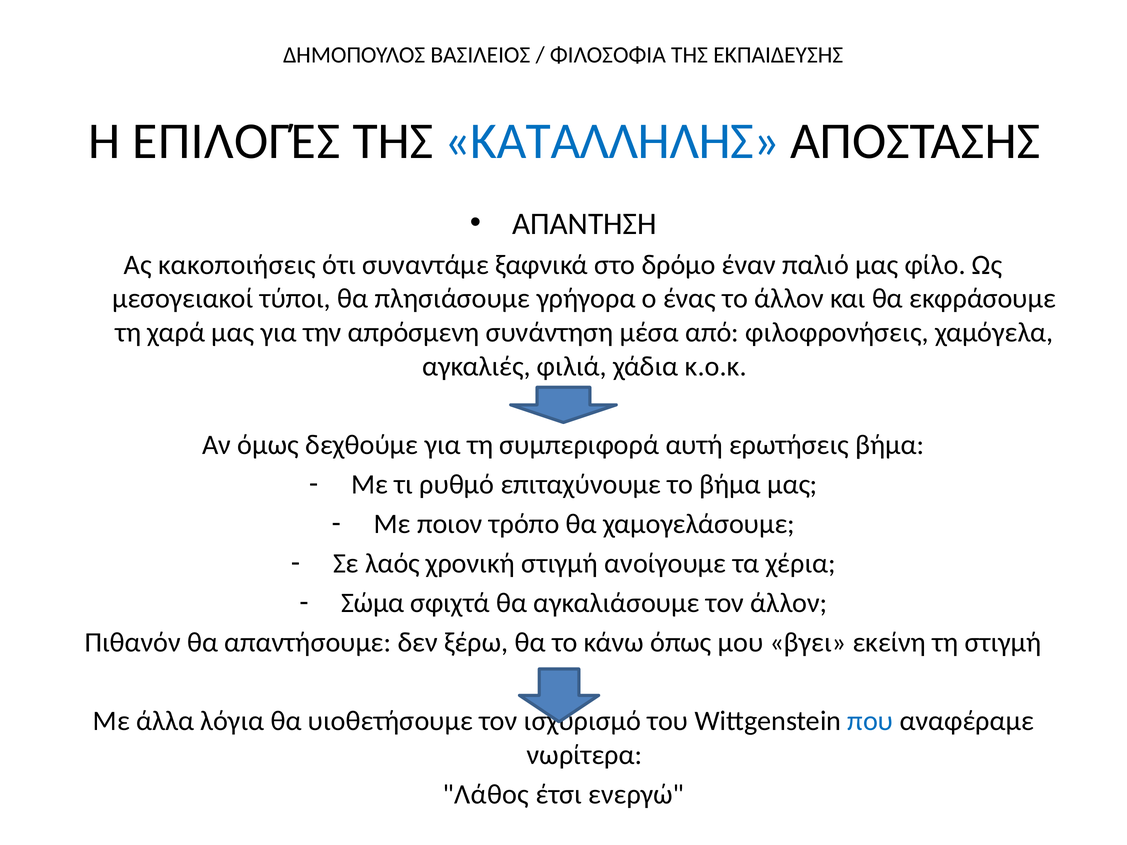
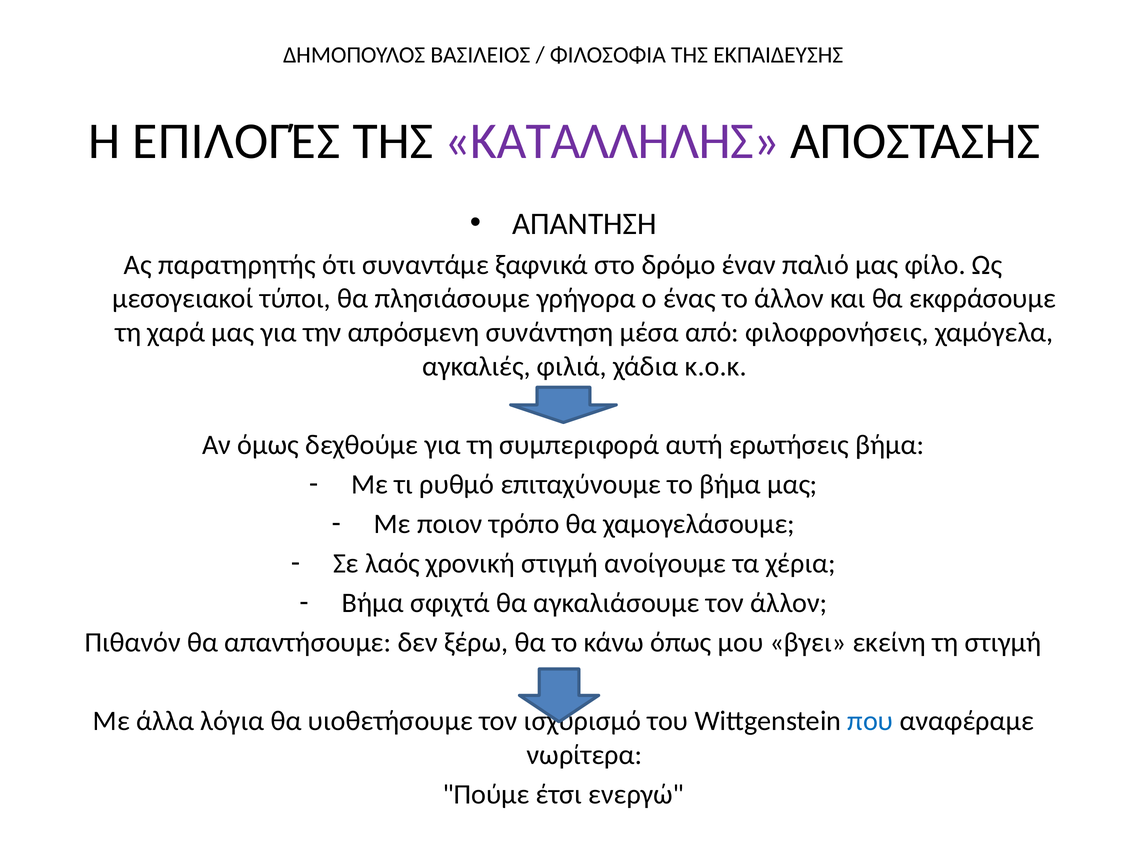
ΚΑΤΑΛΛΗΛΗΣ colour: blue -> purple (612, 141)
κακοποιήσεις: κακοποιήσεις -> παρατηρητής (237, 265)
Σώμα: Σώμα -> Βήμα (373, 603)
Λάθος: Λάθος -> Πούμε (486, 795)
